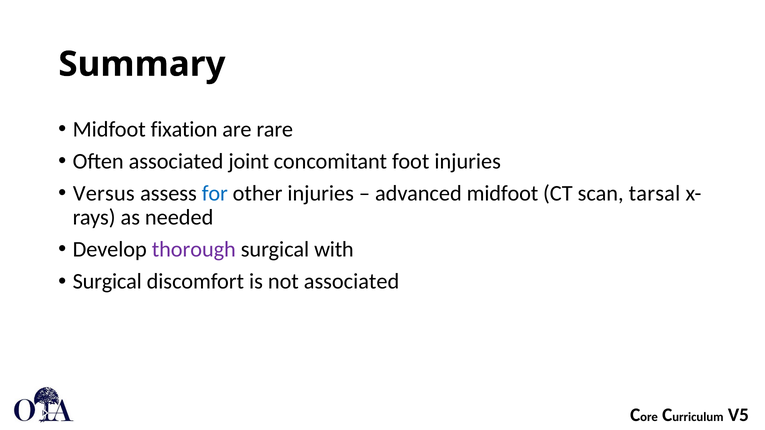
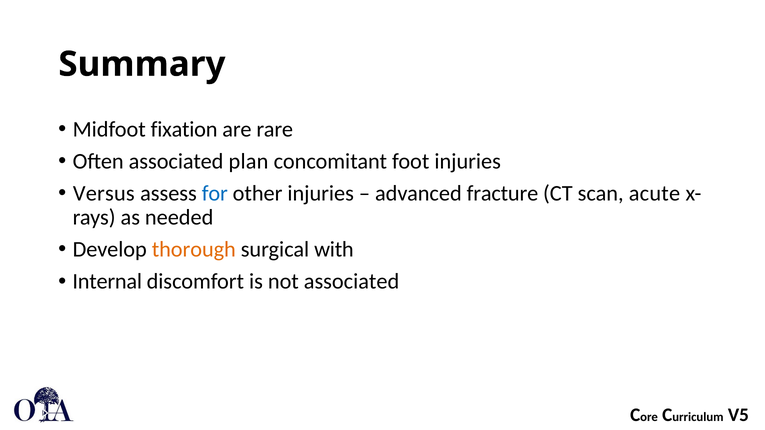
joint: joint -> plan (249, 161)
advanced midfoot: midfoot -> fracture (502, 193)
tarsal: tarsal -> acute (654, 193)
thorough colour: purple -> orange (194, 250)
Surgical: Surgical -> Internal (107, 282)
